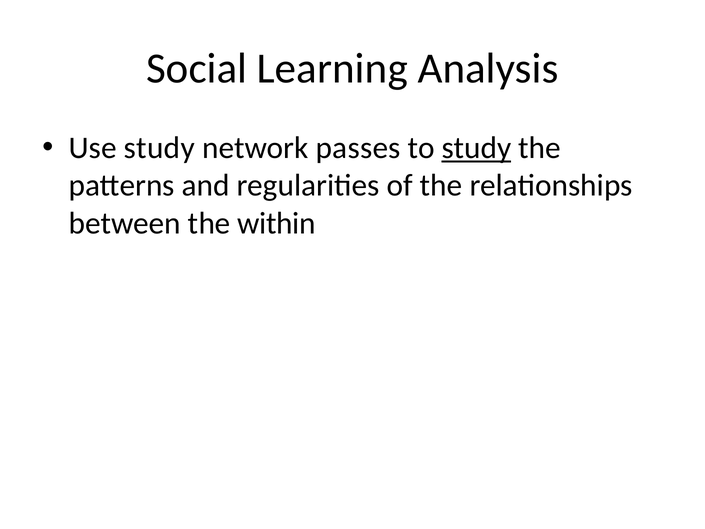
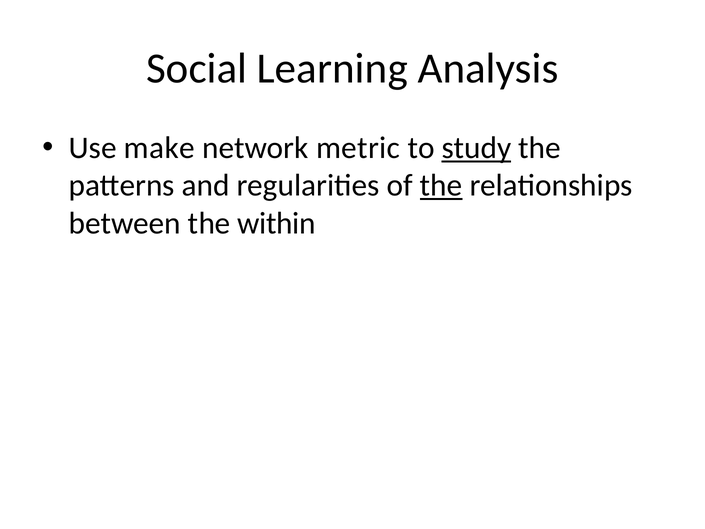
Use study: study -> make (159, 148)
passes: passes -> metric (358, 148)
the underline: none -> present (441, 186)
